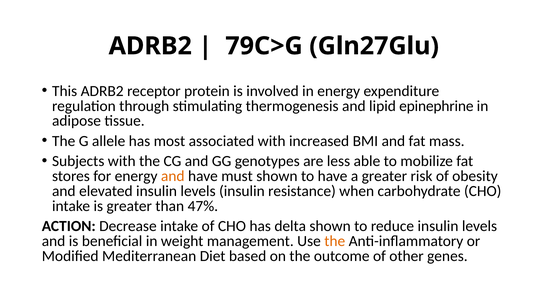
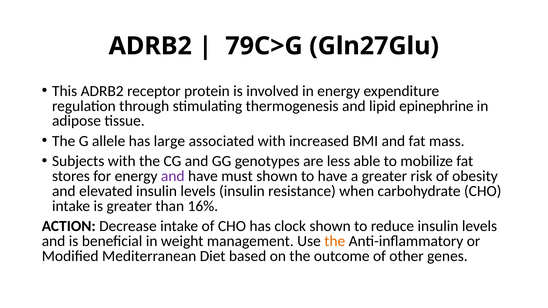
most: most -> large (169, 141)
and colour: orange -> purple (173, 176)
47%: 47% -> 16% (203, 206)
delta: delta -> clock (290, 226)
